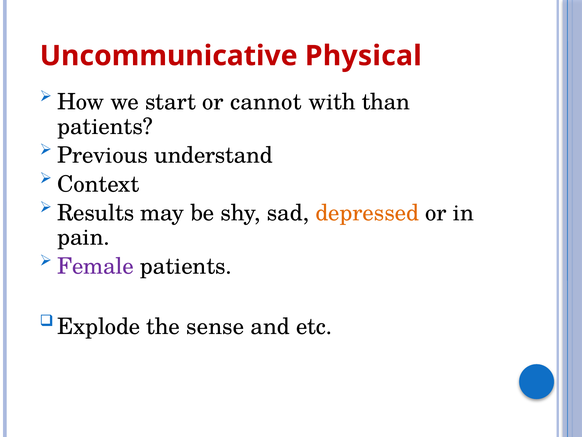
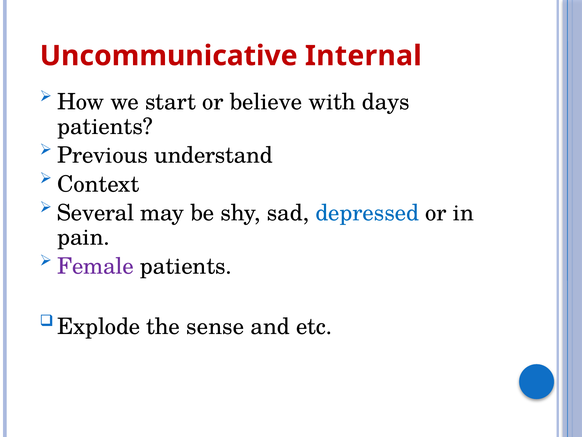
Physical: Physical -> Internal (363, 56)
cannot: cannot -> believe (266, 102)
than: than -> days (386, 102)
Results: Results -> Several (96, 213)
depressed colour: orange -> blue (367, 213)
